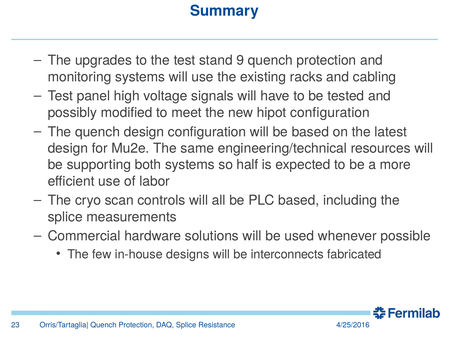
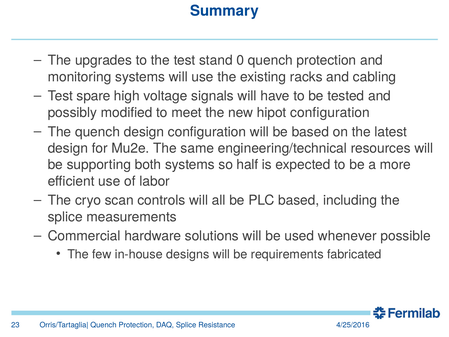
9: 9 -> 0 (240, 60)
panel: panel -> spare (94, 96)
interconnects: interconnects -> requirements (287, 254)
